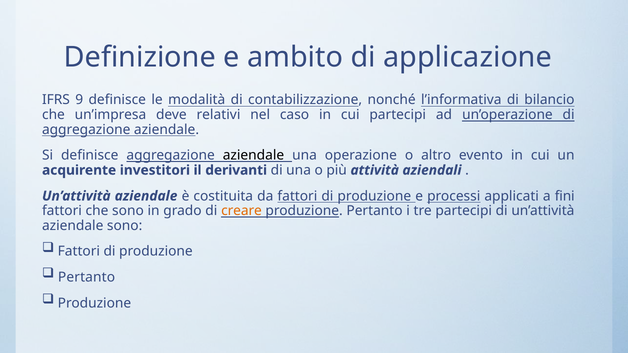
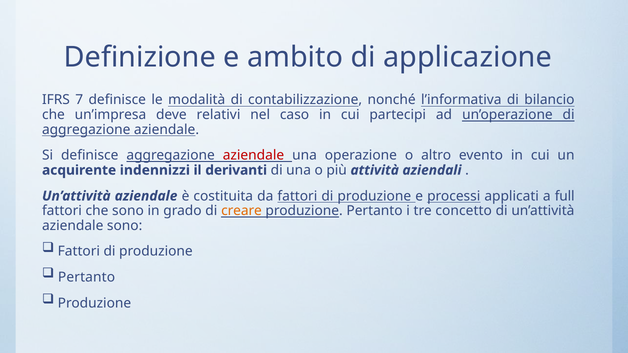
9: 9 -> 7 (79, 100)
aziendale colour: black -> red (253, 156)
investitori: investitori -> indennizzi (155, 170)
fini: fini -> full (565, 196)
tre partecipi: partecipi -> concetto (464, 211)
